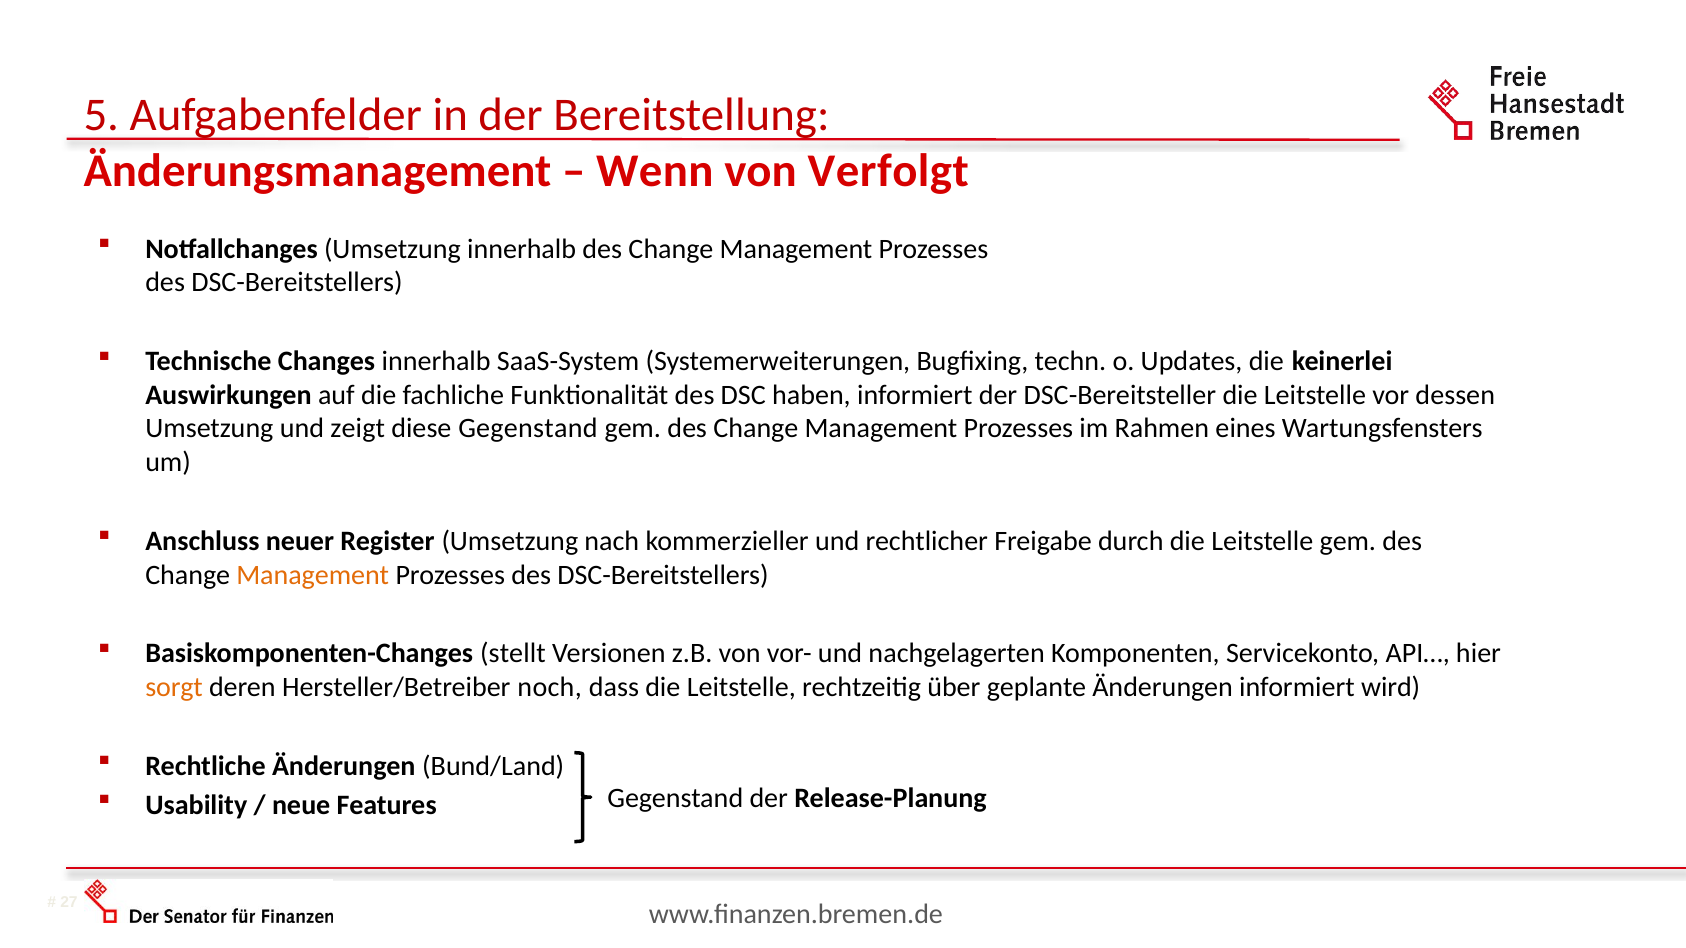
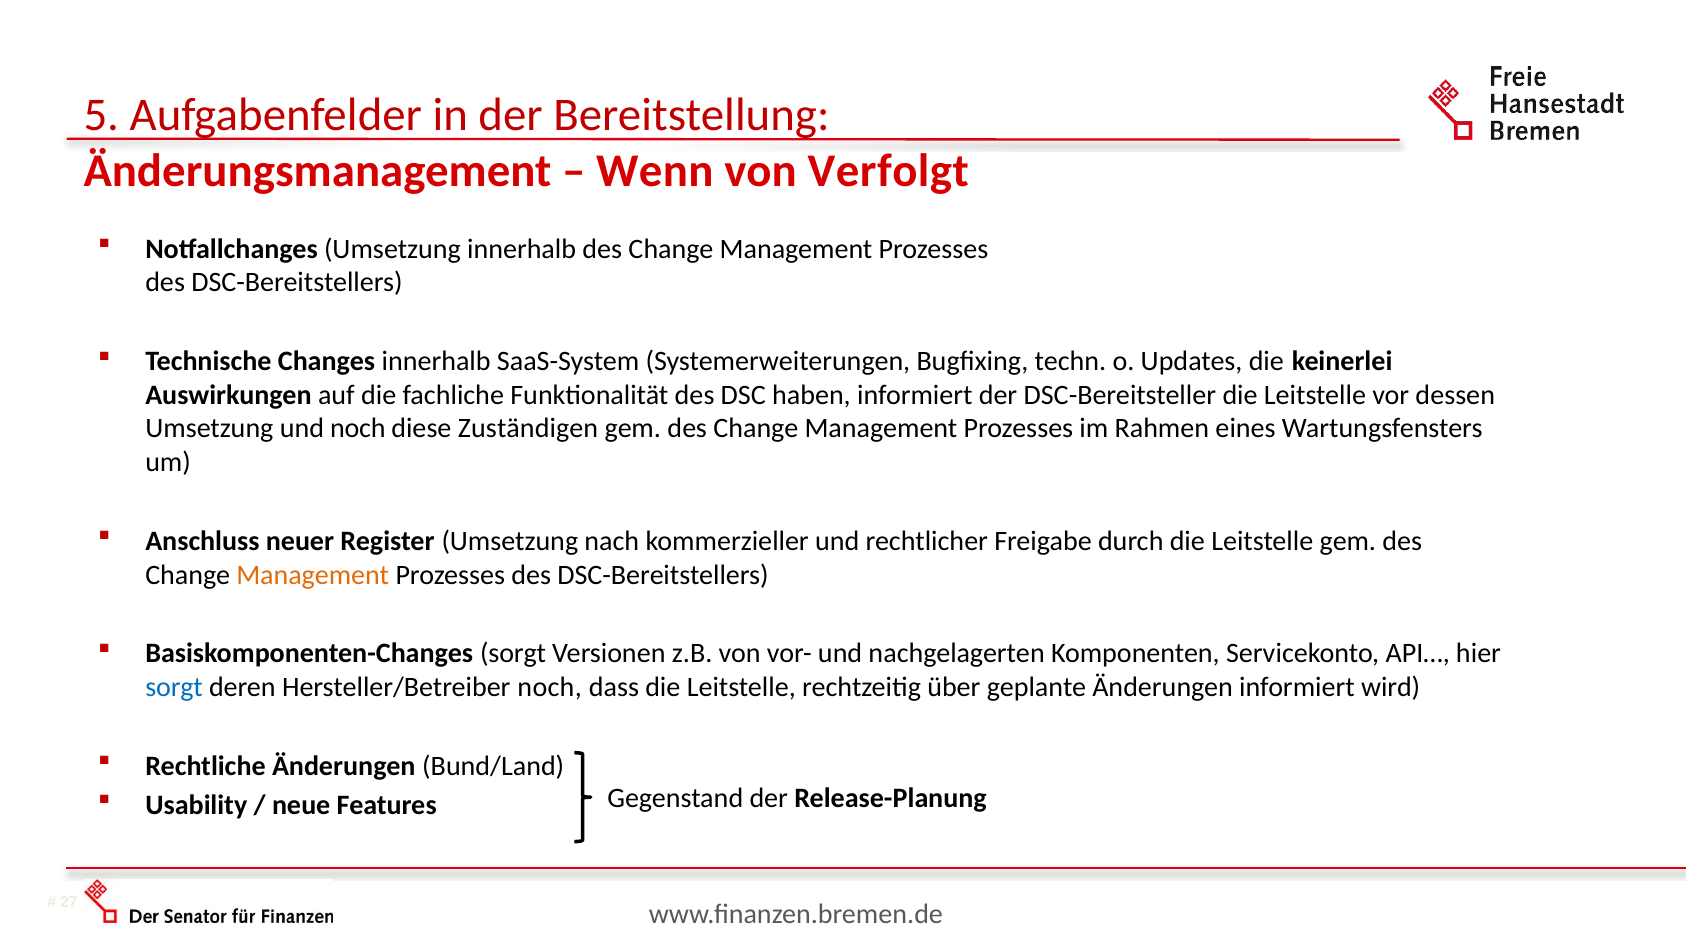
und zeigt: zeigt -> noch (358, 429)
diese Gegenstand: Gegenstand -> Zuständigen (528, 429)
Basiskomponenten-Changes stellt: stellt -> sorgt (513, 654)
sorgt colour: orange -> blue (174, 688)
